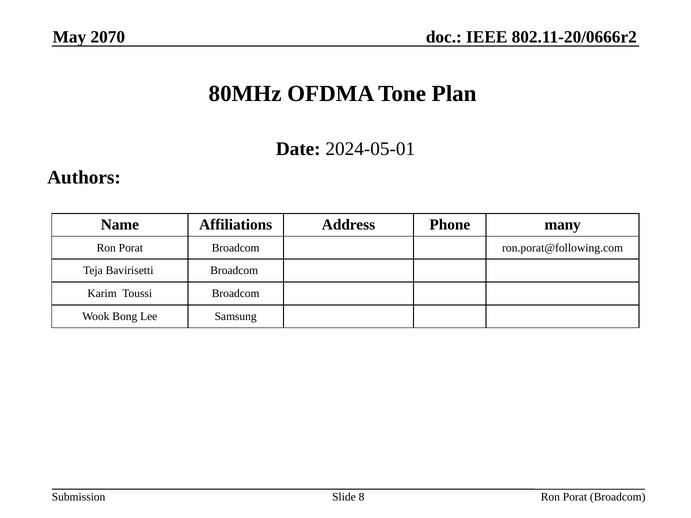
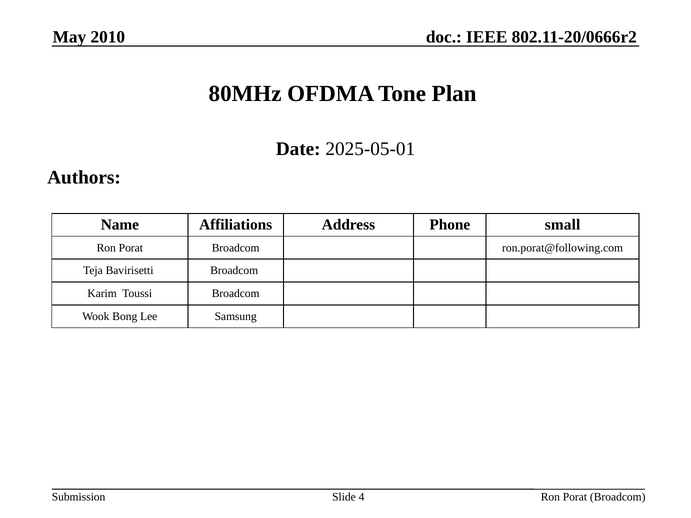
2070: 2070 -> 2010 (108, 37)
2024-05-01: 2024-05-01 -> 2025-05-01 (370, 149)
many: many -> small (563, 225)
8: 8 -> 4 (362, 497)
